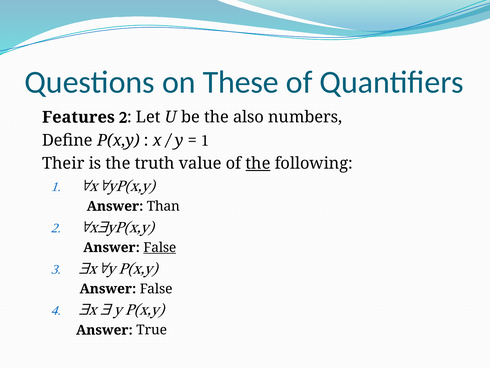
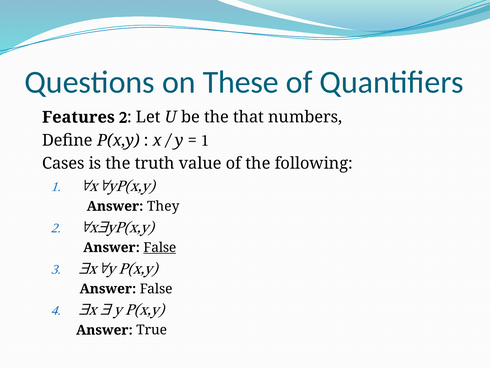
also: also -> that (249, 117)
Their: Their -> Cases (63, 163)
the underline: present -> none (258, 163)
Than: Than -> They (163, 206)
